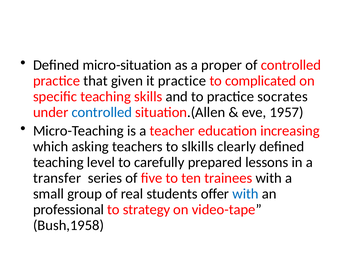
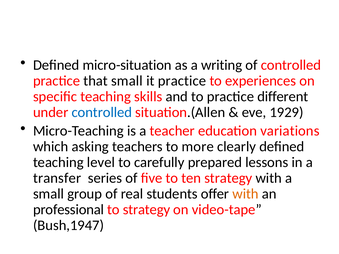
proper: proper -> writing (222, 65)
that given: given -> small (127, 81)
complicated: complicated -> experiences (261, 81)
socrates: socrates -> different (283, 97)
1957: 1957 -> 1929 (287, 112)
increasing: increasing -> variations (290, 131)
slkills: slkills -> more (198, 147)
ten trainees: trainees -> strategy (228, 178)
with colour: blue -> orange (246, 194)
Bush,1958: Bush,1958 -> Bush,1947 (69, 226)
